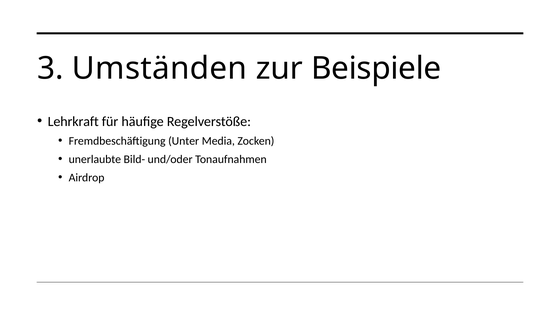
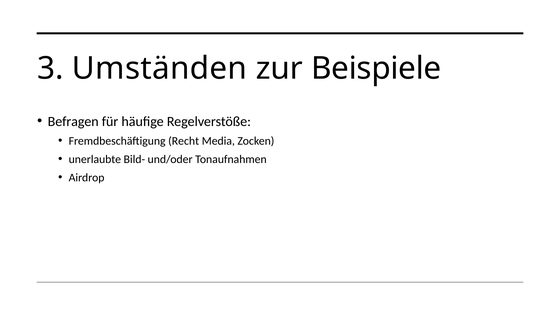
Lehrkraft: Lehrkraft -> Befragen (73, 121)
Unter: Unter -> Recht (184, 141)
